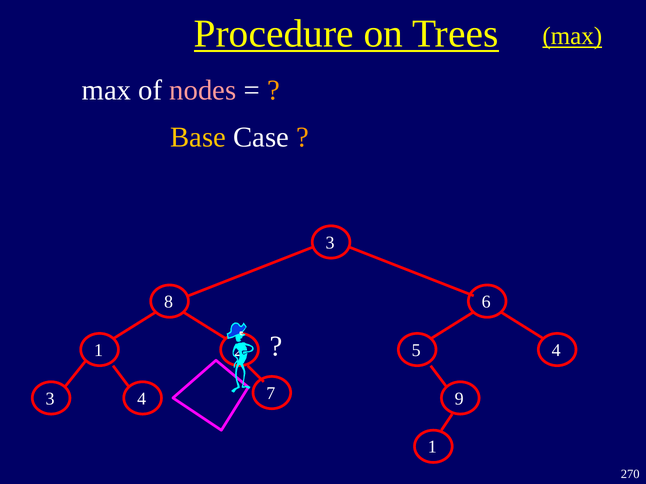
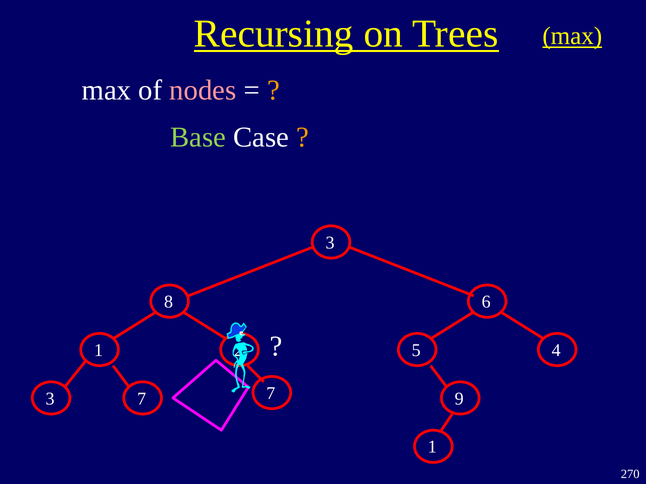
Procedure: Procedure -> Recursing (274, 34)
Base colour: yellow -> light green (198, 138)
3 4: 4 -> 7 (142, 399)
